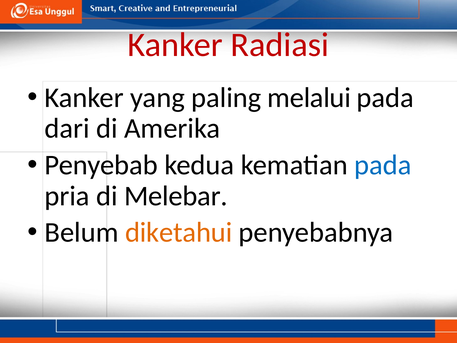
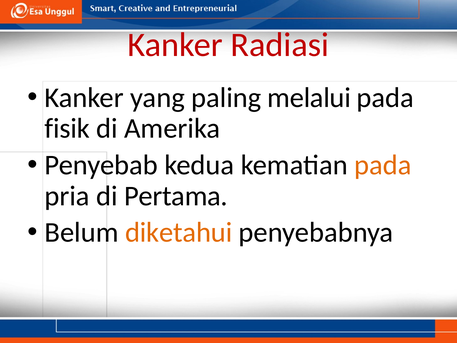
dari: dari -> fisik (67, 128)
pada colour: blue -> orange (383, 165)
Melebar: Melebar -> Pertama (176, 196)
